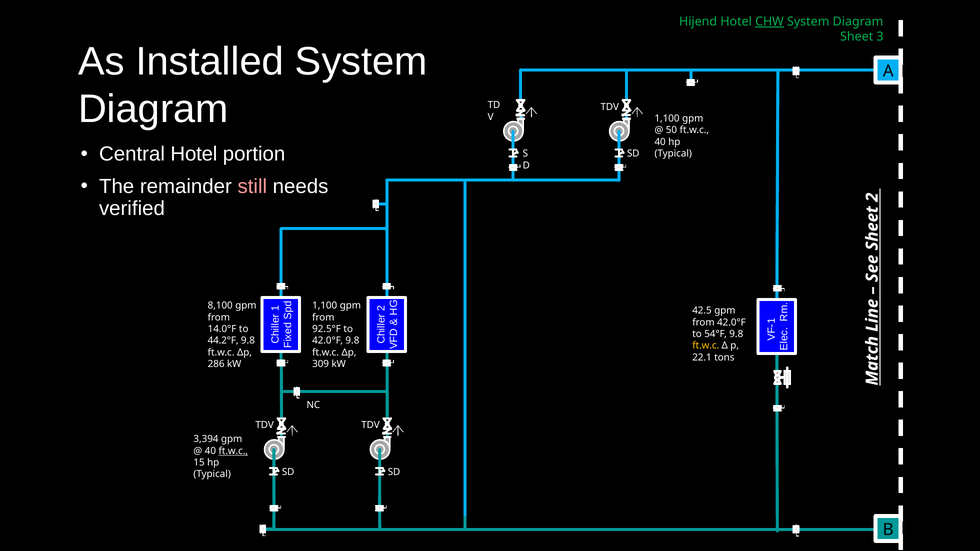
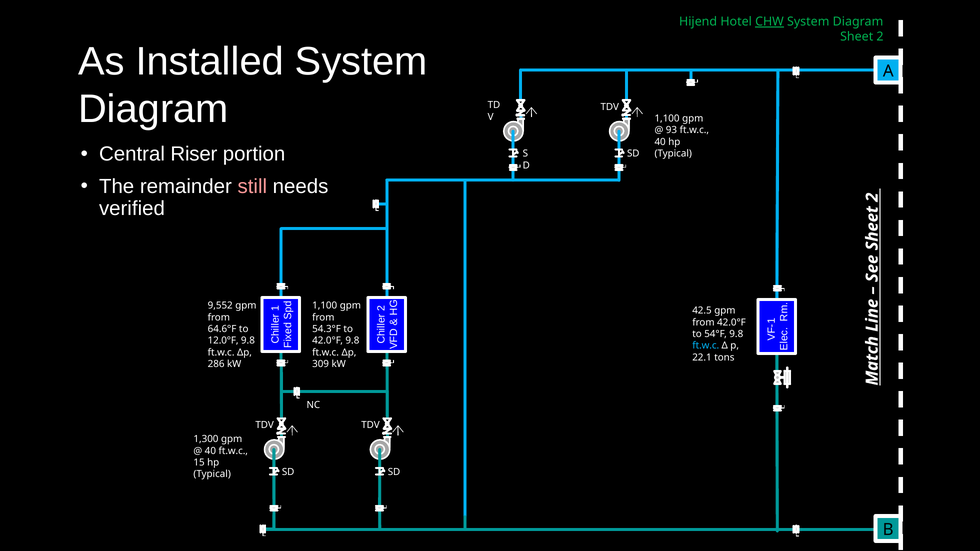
Sheet 3: 3 -> 2 (880, 37)
50: 50 -> 93 (671, 130)
Central Hotel: Hotel -> Riser (194, 154)
8,100: 8,100 -> 9,552 (220, 306)
14.0°F: 14.0°F -> 64.6°F (222, 329)
92.5°F: 92.5°F -> 54.3°F (327, 329)
44.2°F: 44.2°F -> 12.0°F (223, 341)
ft.w.c colour: yellow -> light blue (706, 346)
3,394: 3,394 -> 1,300 (206, 439)
ft.w.c underline: present -> none (233, 451)
